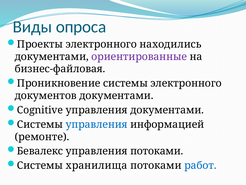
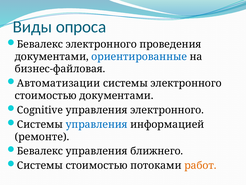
Проекты: Проекты -> Бевалекс (40, 44)
находились: находились -> проведения (170, 44)
ориентированные colour: purple -> blue (139, 56)
Проникновение: Проникновение -> Автоматизации (59, 83)
документов: документов -> стоимостью (46, 95)
управления документами: документами -> электронного (167, 110)
управления потоками: потоками -> ближнего (157, 151)
Системы хранилища: хранилища -> стоимостью (97, 165)
работ colour: blue -> orange (200, 165)
